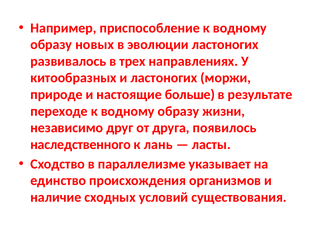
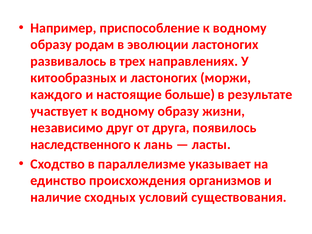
новых: новых -> родам (95, 45)
природе: природе -> каждого (56, 95)
переходе: переходе -> участвует (59, 111)
